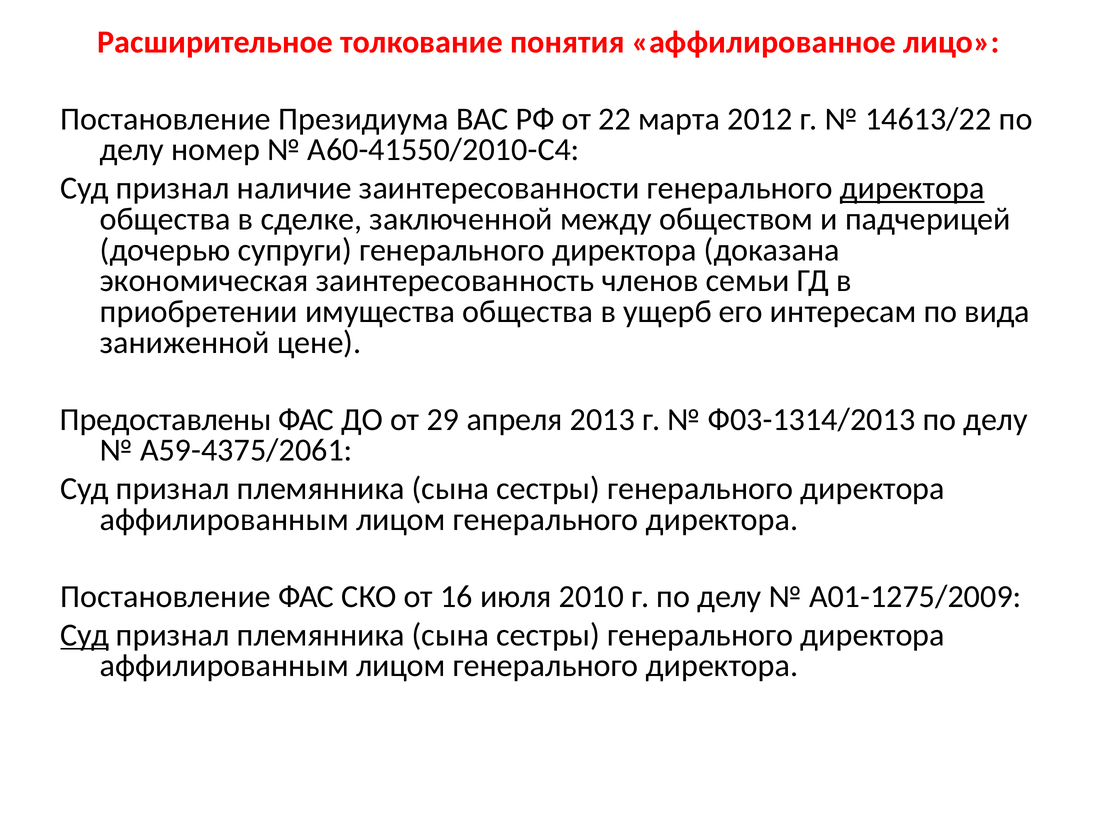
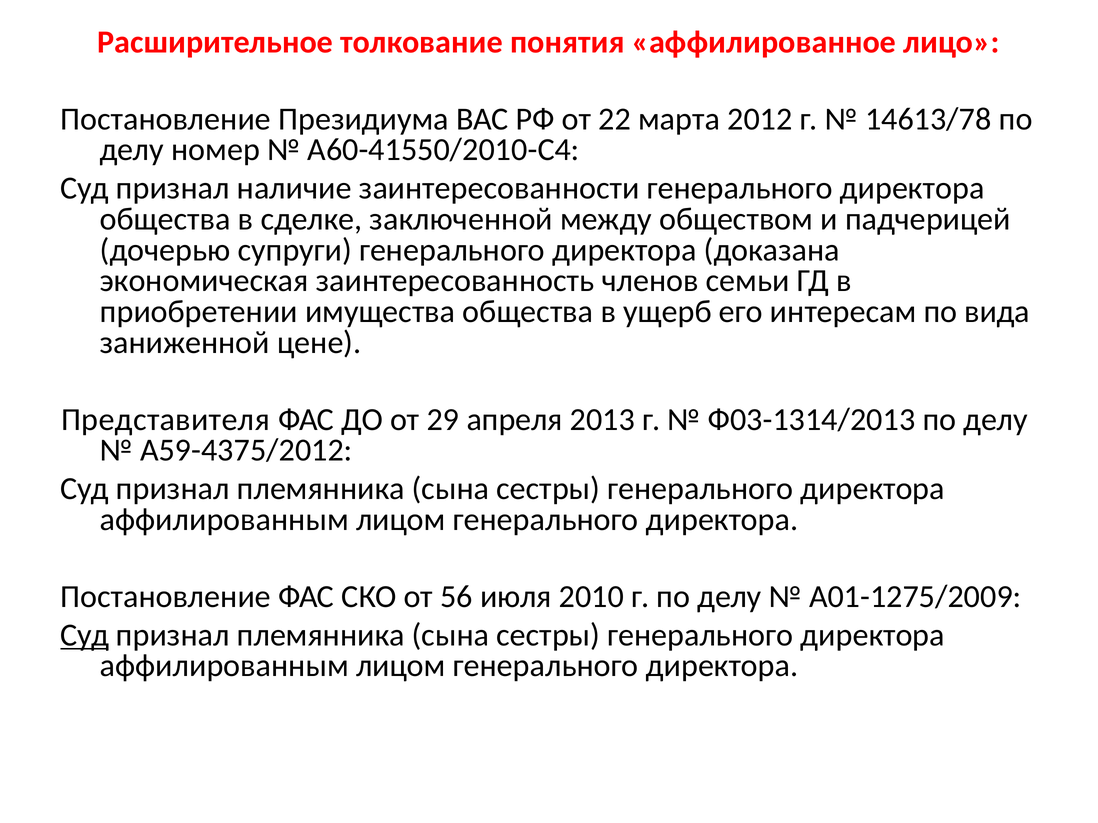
14613/22: 14613/22 -> 14613/78 (928, 119)
директора underline: present -> none (912, 188)
Предоставлены: Предоставлены -> Представителя (165, 420)
А59-4375/2061: А59-4375/2061 -> А59-4375/2012 (246, 451)
16: 16 -> 56 (456, 597)
